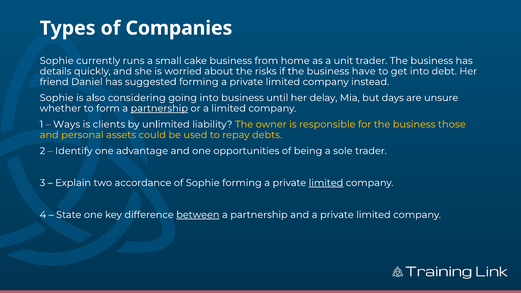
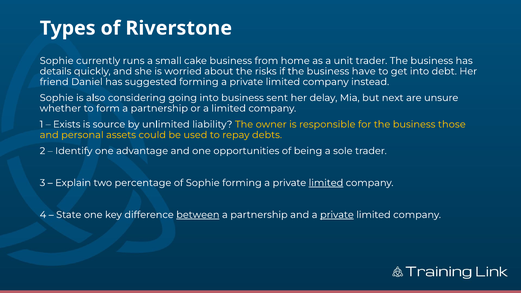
Companies: Companies -> Riverstone (179, 28)
until: until -> sent (277, 98)
days: days -> next (393, 98)
partnership underline: present -> none (159, 108)
Ways: Ways -> Exists (67, 124)
clients: clients -> source (109, 124)
accordance: accordance -> percentage (143, 183)
private underline: none -> present (337, 215)
